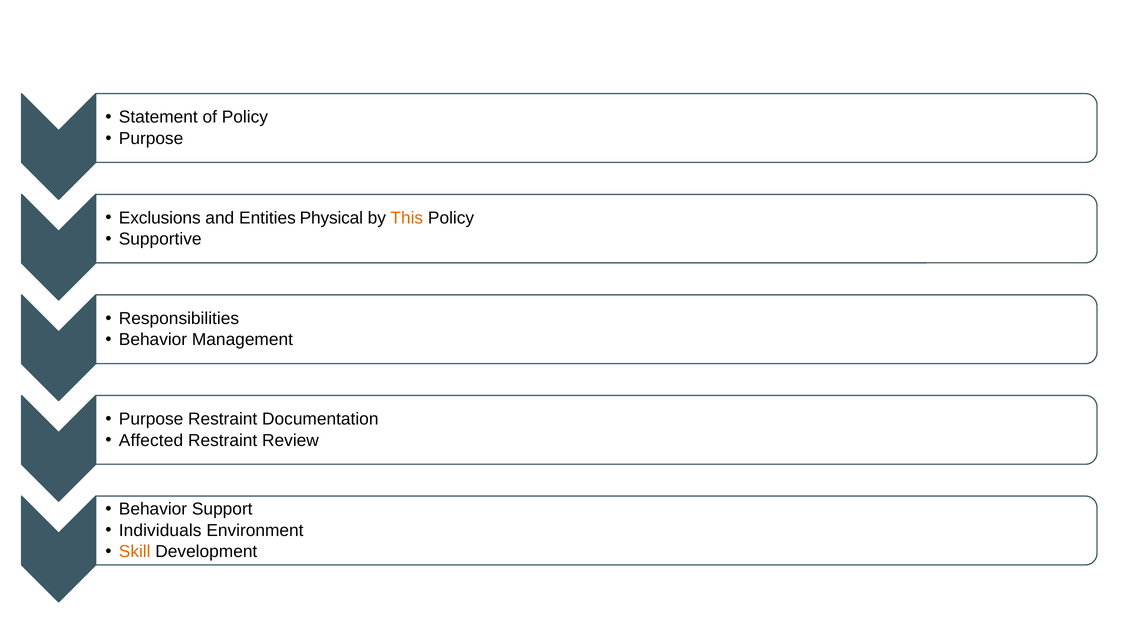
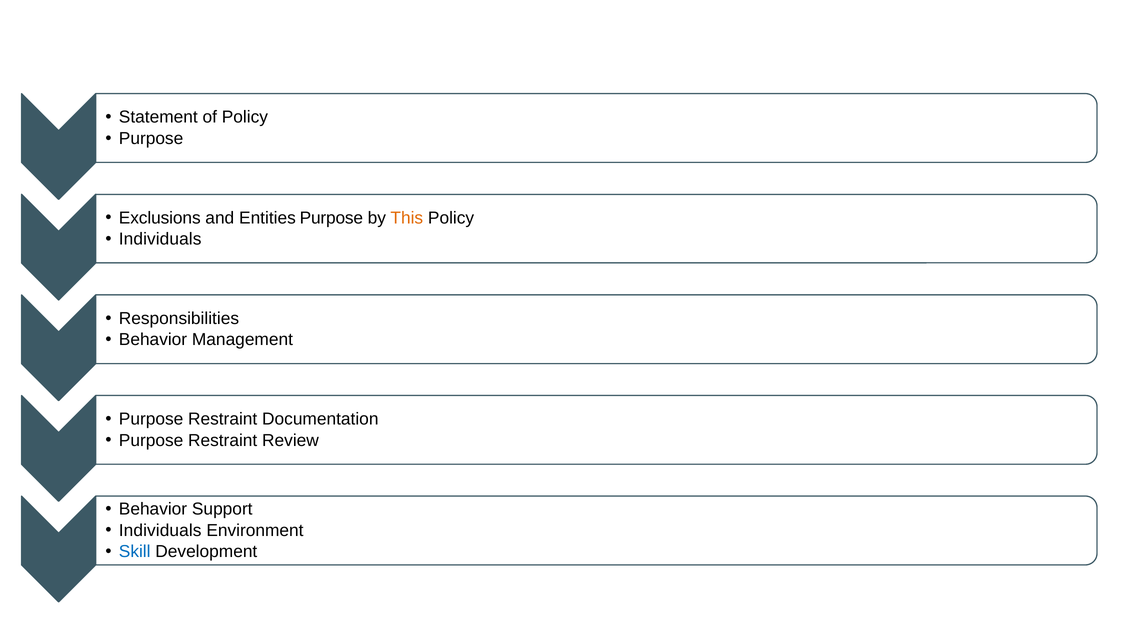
Entities Physical: Physical -> Purpose (331, 218)
Supportive: Supportive -> Individuals (160, 239)
Affected: Affected -> Purpose (151, 441)
Skill colour: orange -> blue (135, 552)
